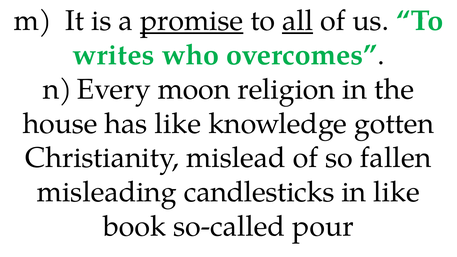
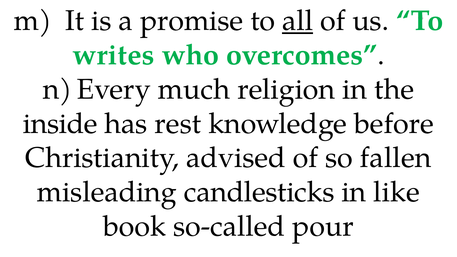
promise underline: present -> none (192, 21)
moon: moon -> much (194, 89)
house: house -> inside (60, 124)
has like: like -> rest (178, 124)
gotten: gotten -> before (394, 124)
mislead: mislead -> advised (236, 158)
